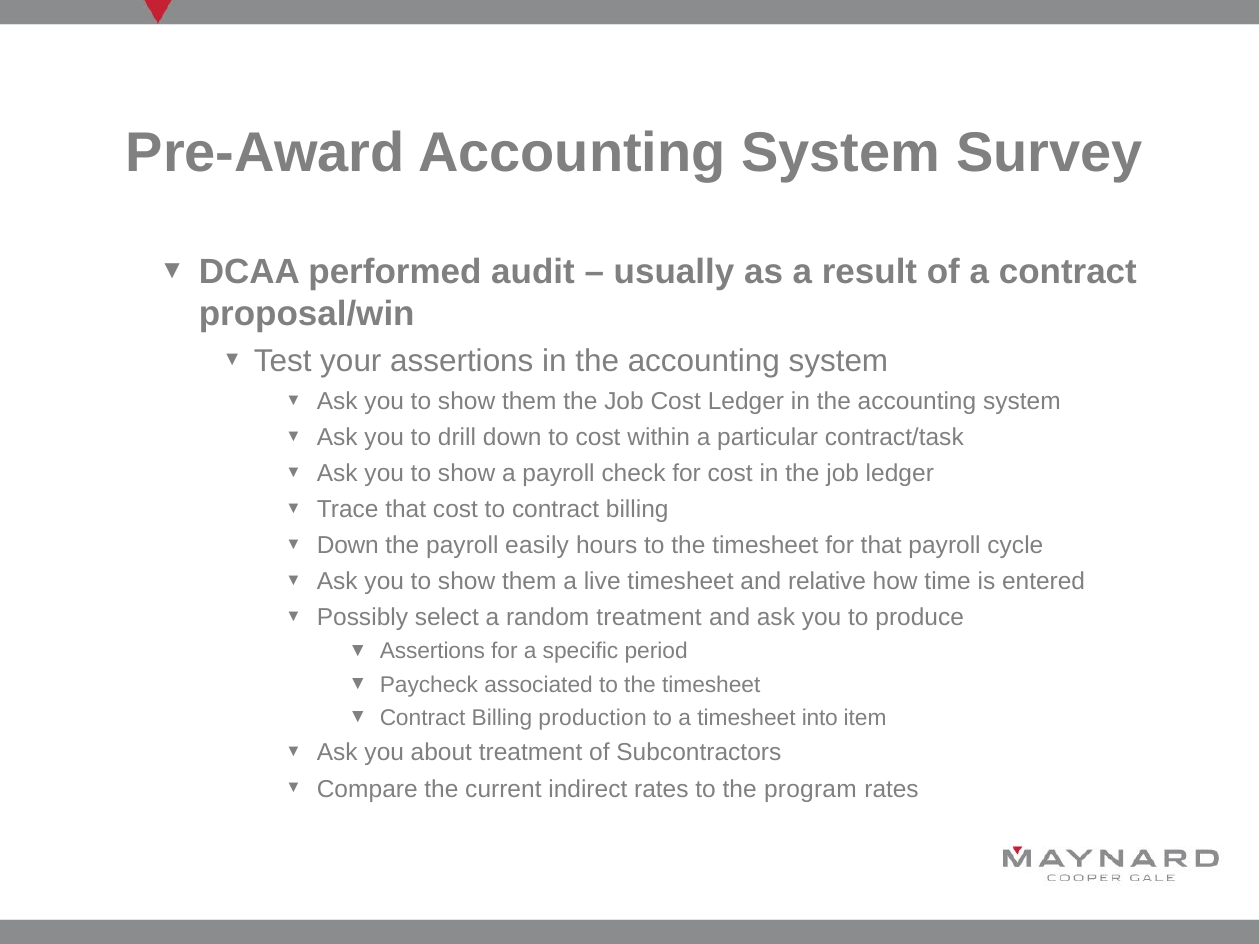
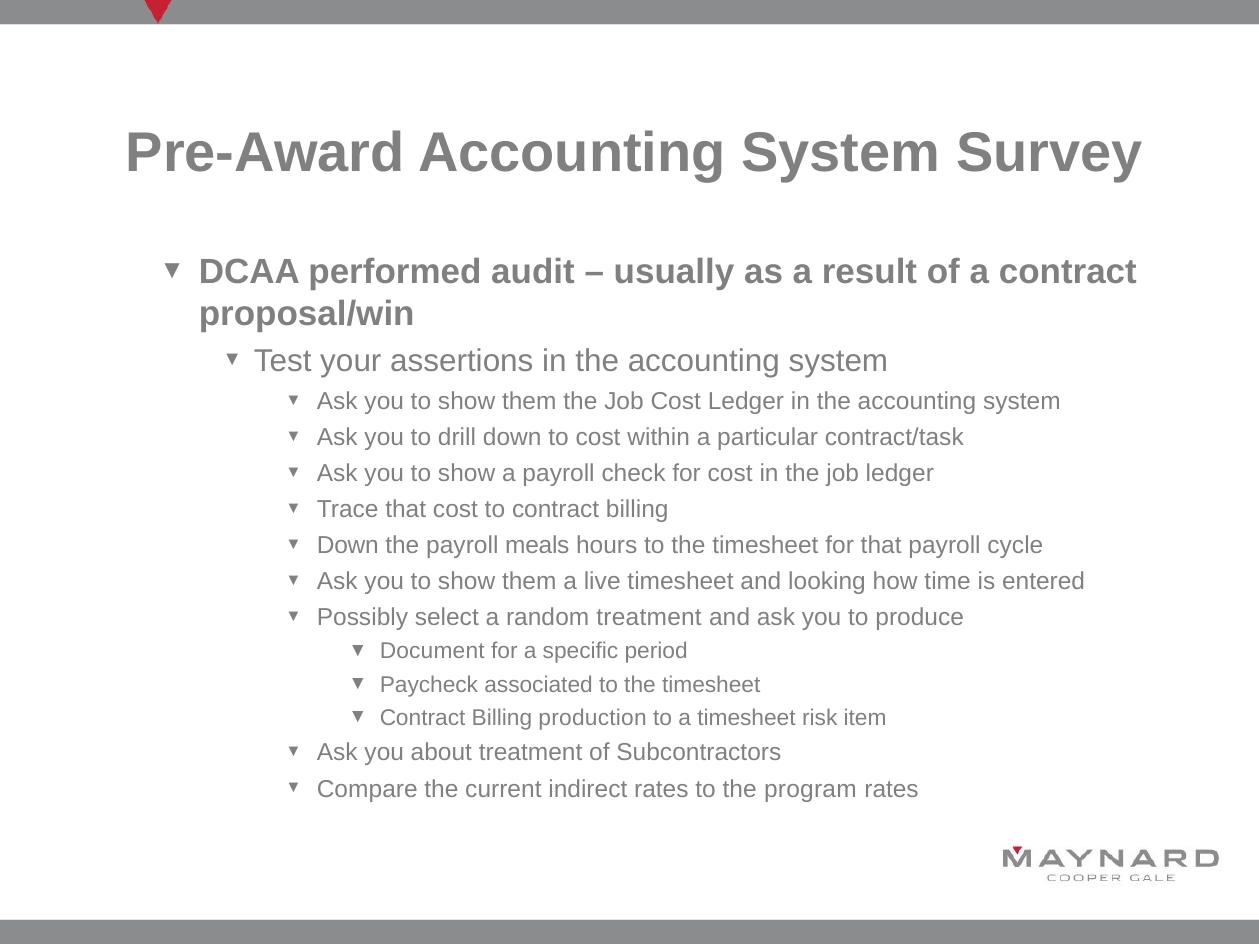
easily: easily -> meals (537, 545)
relative: relative -> looking (827, 581)
Assertions: Assertions -> Document (432, 651)
into: into -> risk (820, 718)
